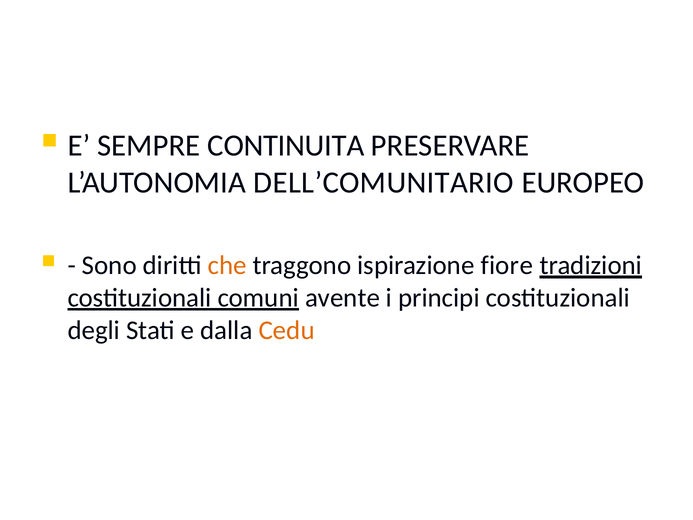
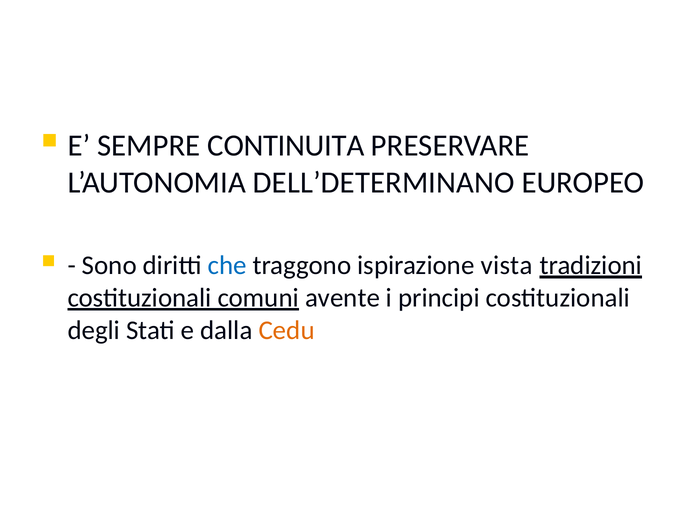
DELL’COMUNITARIO: DELL’COMUNITARIO -> DELL’DETERMINANO (384, 182)
che colour: orange -> blue (227, 265)
fiore: fiore -> vista (507, 265)
